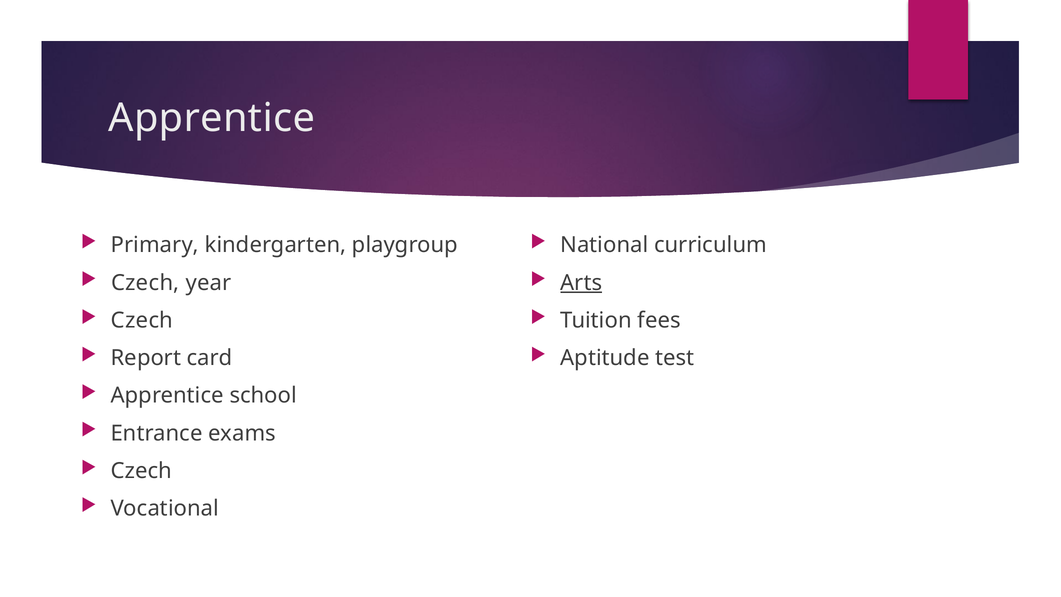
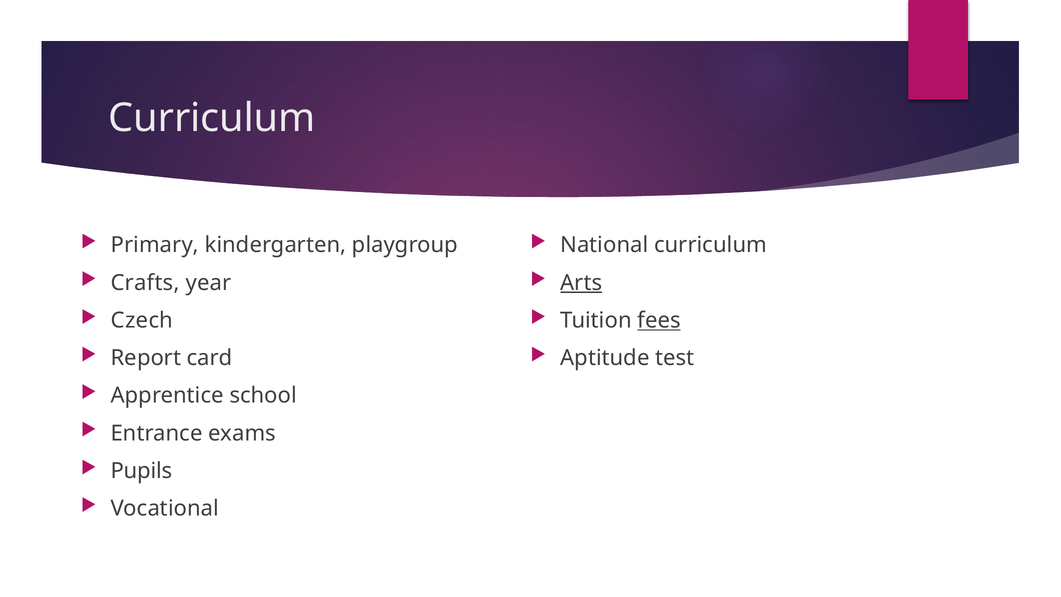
Apprentice: Apprentice -> Curriculum (212, 118)
Czech: Czech -> Crafts (145, 283)
fees underline: none -> present (659, 320)
Czech: Czech -> Pupils (141, 471)
